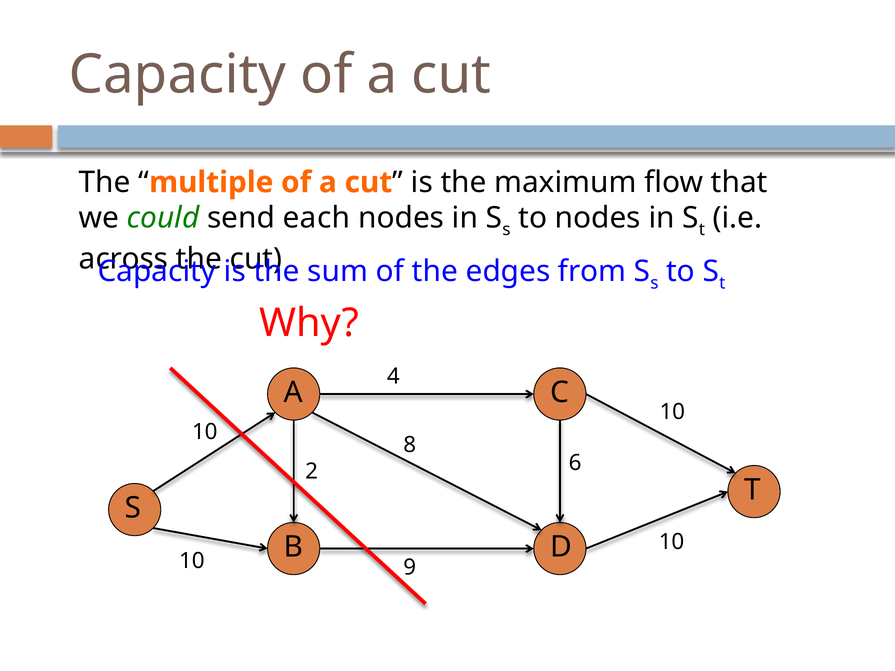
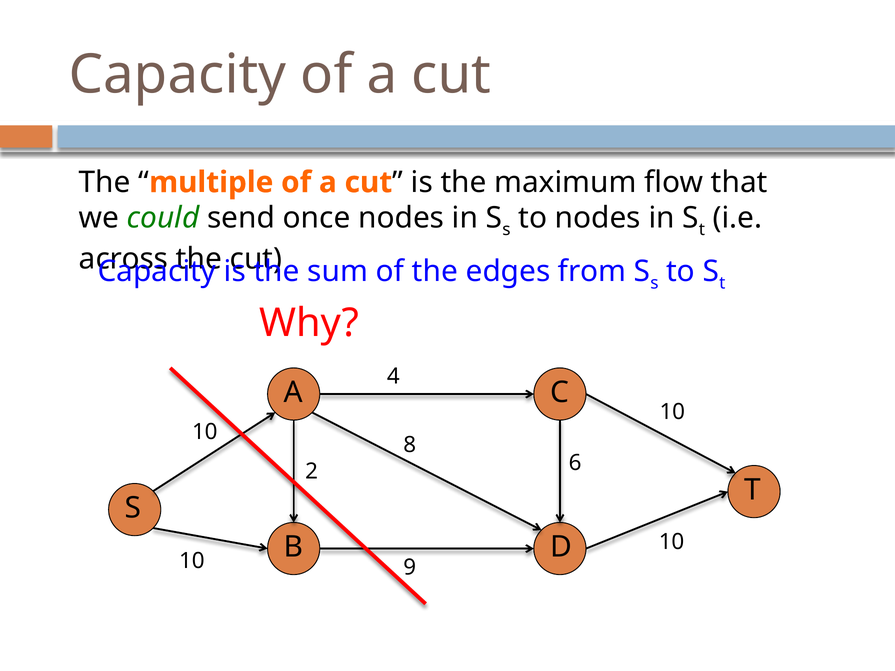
each: each -> once (317, 218)
